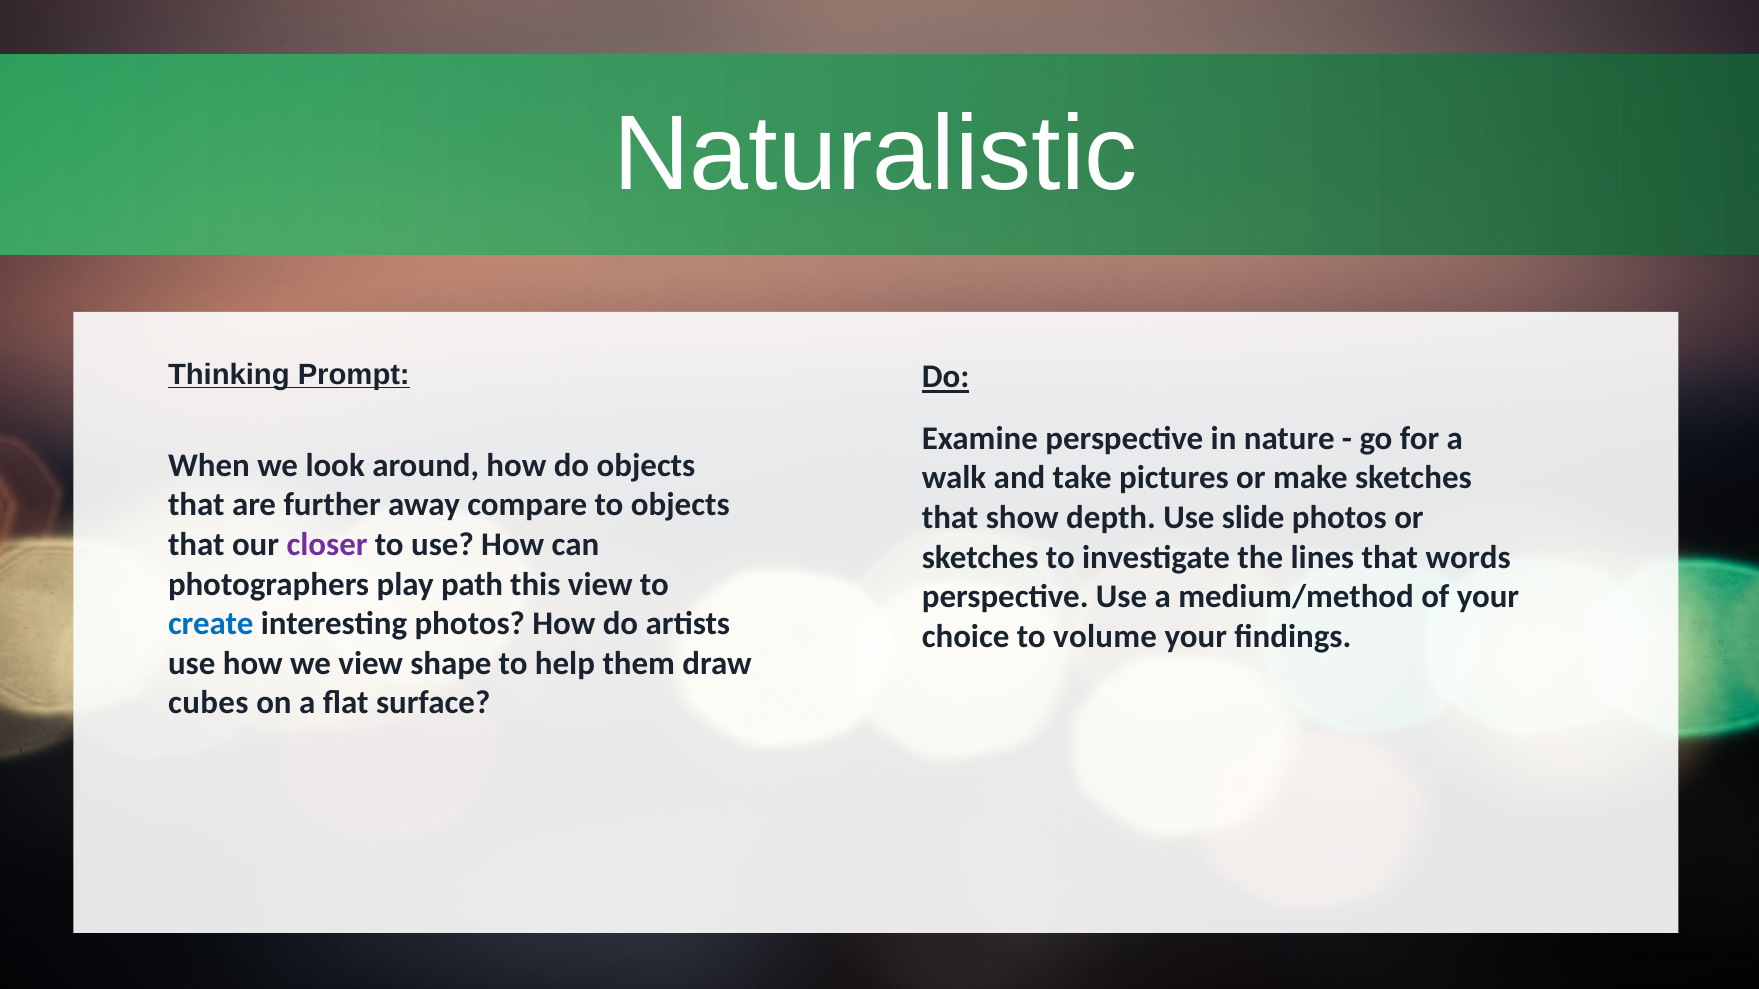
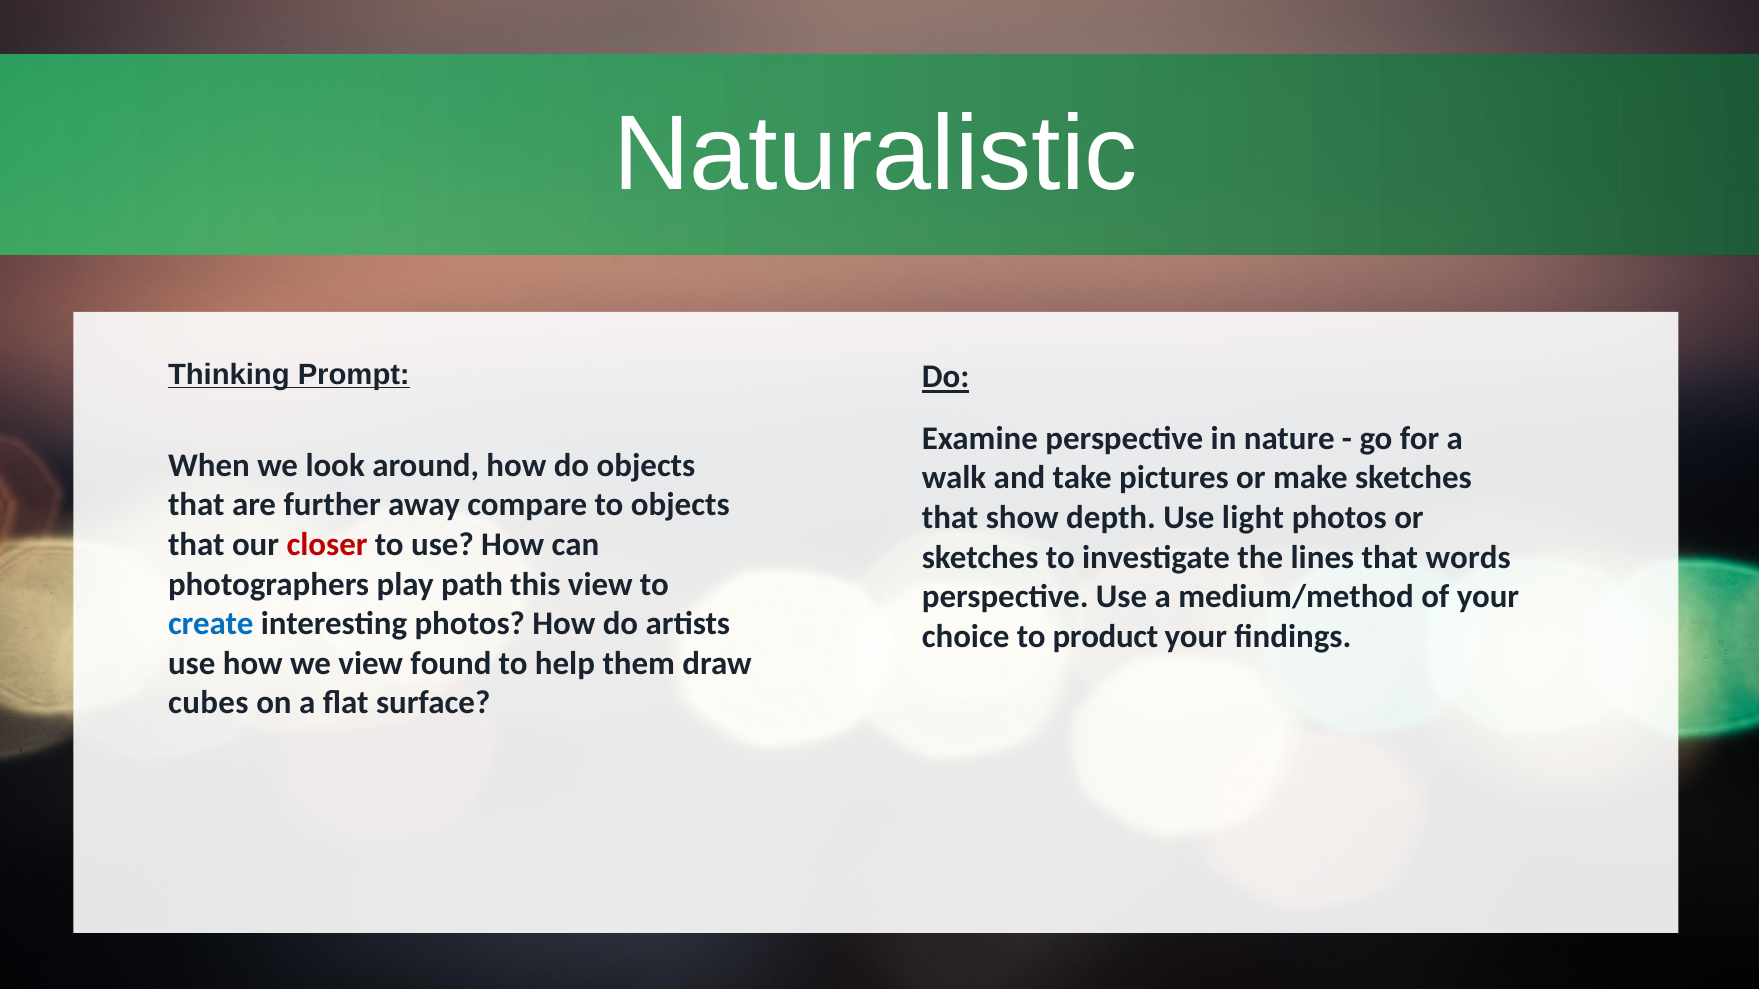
slide: slide -> light (1253, 518)
closer colour: purple -> red (327, 545)
volume: volume -> product (1105, 637)
shape: shape -> found (451, 664)
